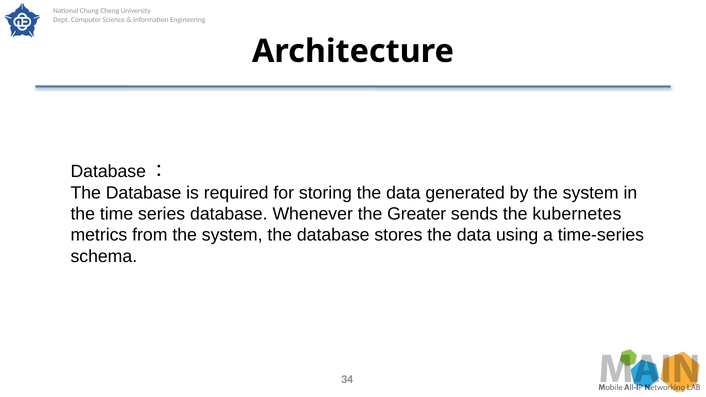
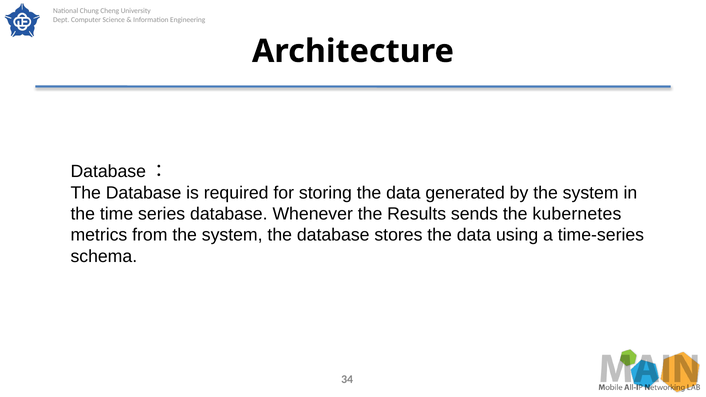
Greater: Greater -> Results (417, 214)
